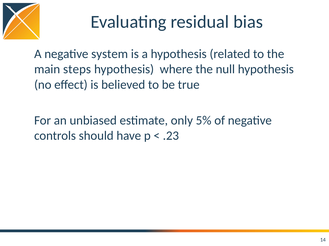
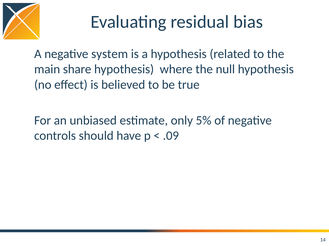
steps: steps -> share (77, 69)
.23: .23 -> .09 (171, 136)
